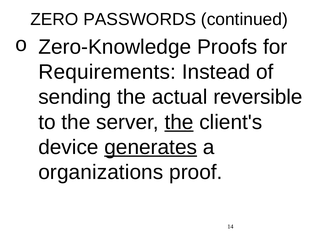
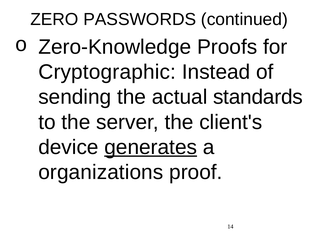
Requirements: Requirements -> Cryptographic (107, 72)
reversible: reversible -> standards (258, 97)
the underline: present -> none (179, 122)
